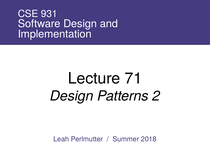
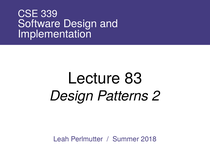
931: 931 -> 339 (49, 14)
71: 71 -> 83 (133, 79)
